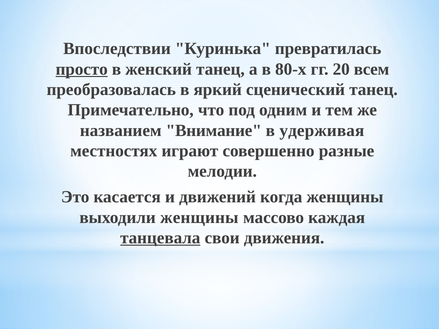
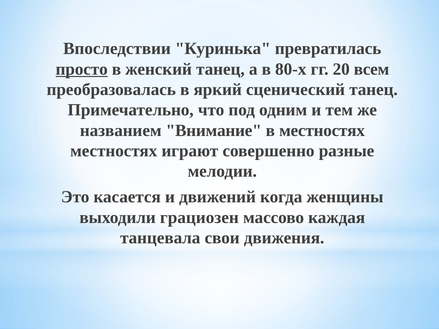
в удерживая: удерживая -> местностях (322, 131)
выходили женщины: женщины -> грациозен (199, 218)
танцевала underline: present -> none (160, 238)
